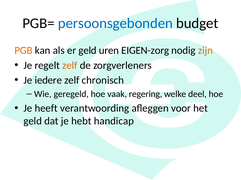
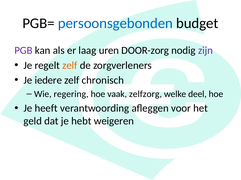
PGB colour: orange -> purple (24, 51)
er geld: geld -> laag (87, 51)
EIGEN-zorg: EIGEN-zorg -> DOOR-zorg (145, 51)
zijn colour: orange -> purple (206, 51)
geregeld: geregeld -> regering (71, 94)
regering: regering -> zelfzorg (145, 94)
handicap: handicap -> weigeren (114, 122)
